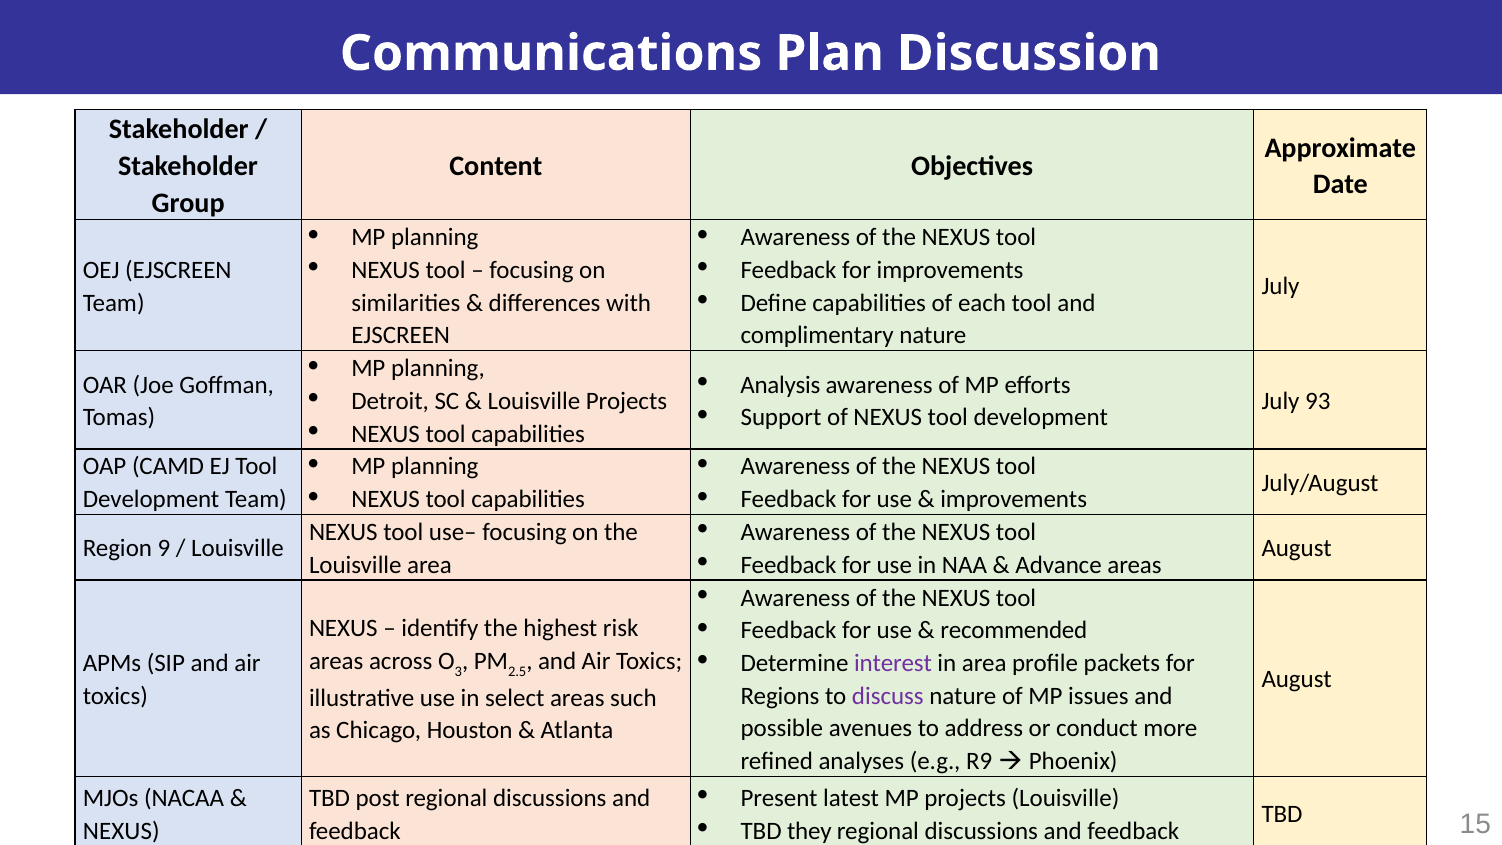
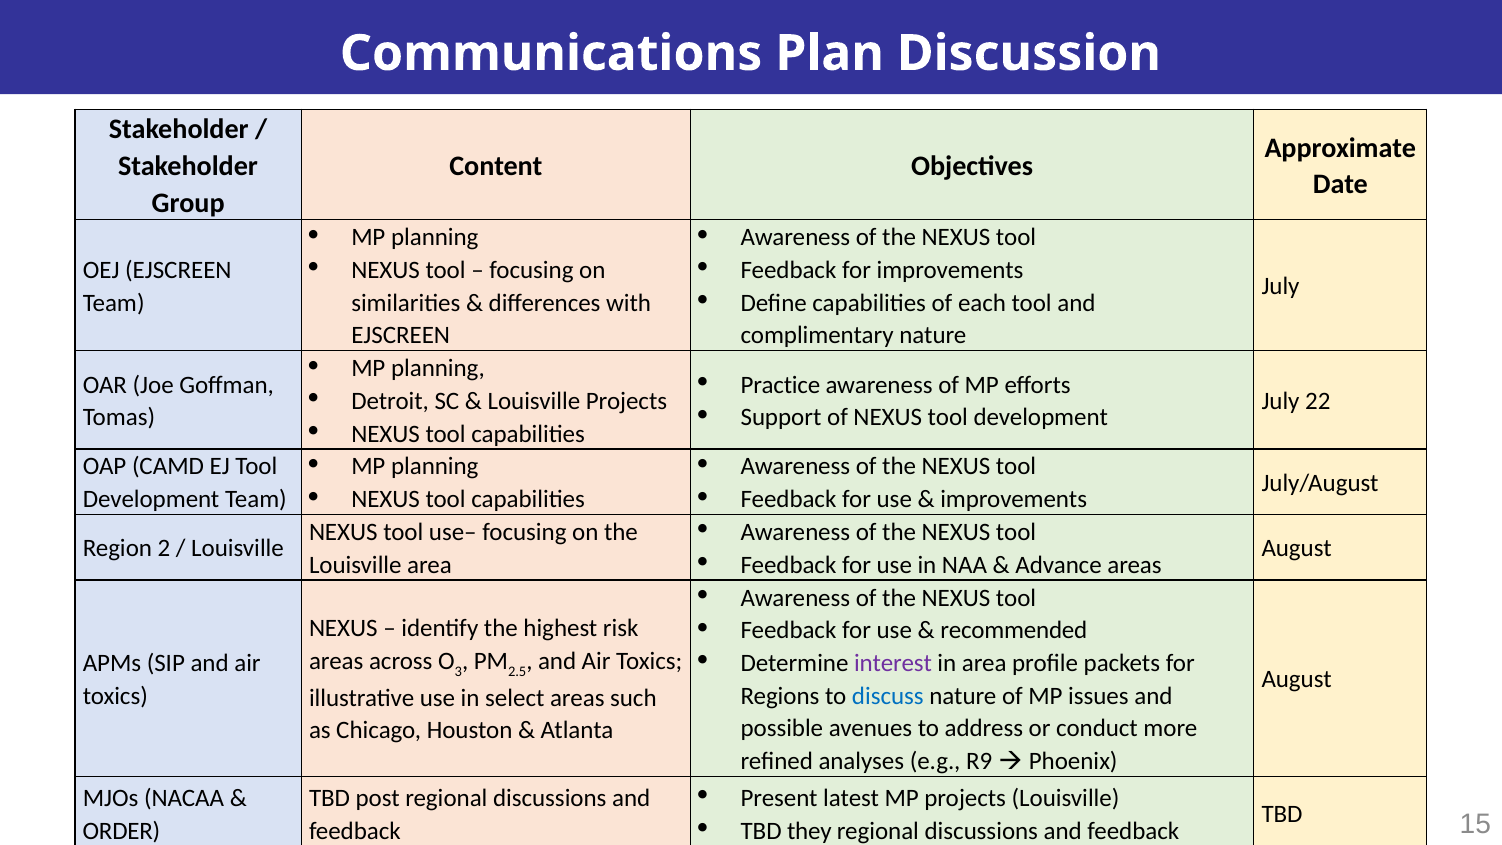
Analysis: Analysis -> Practice (780, 385)
93: 93 -> 22 (1318, 401)
9: 9 -> 2 (164, 549)
discuss colour: purple -> blue (888, 696)
NEXUS: NEXUS -> ORDER (121, 831)
